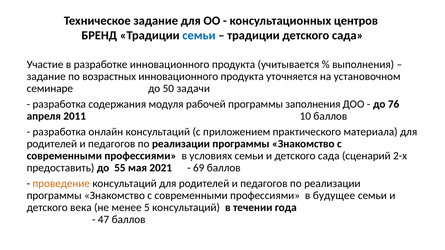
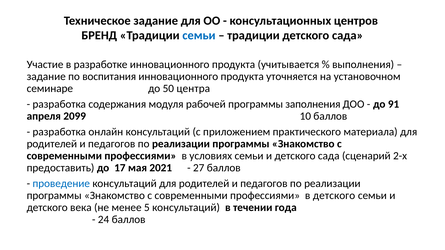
возрастных: возрастных -> воспитания (109, 77)
задачи: задачи -> центра (193, 89)
76: 76 -> 91 (394, 104)
2011: 2011 -> 2099 (75, 116)
55: 55 -> 17 (120, 168)
69: 69 -> 27 (199, 168)
проведение colour: orange -> blue (61, 184)
в будущее: будущее -> детского (334, 196)
47: 47 -> 24 (104, 220)
